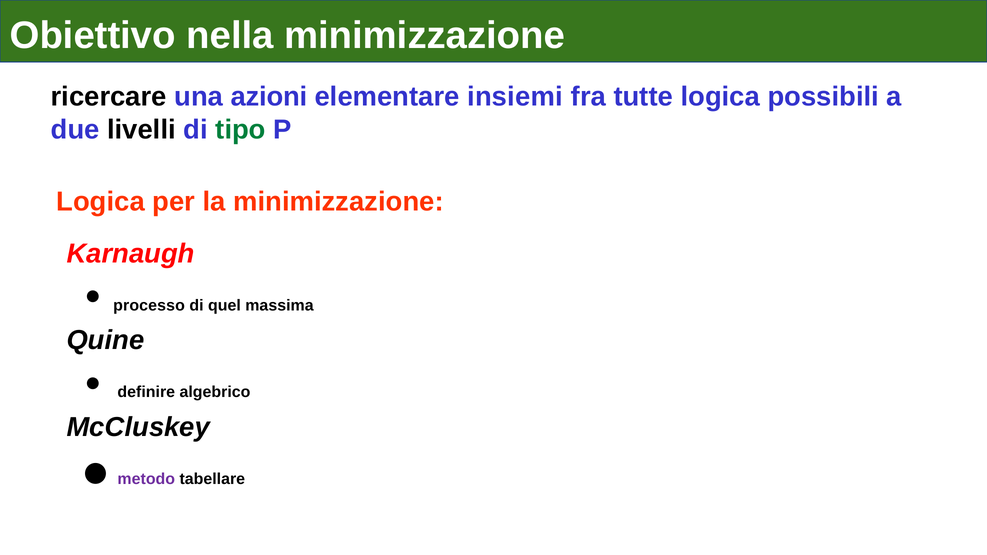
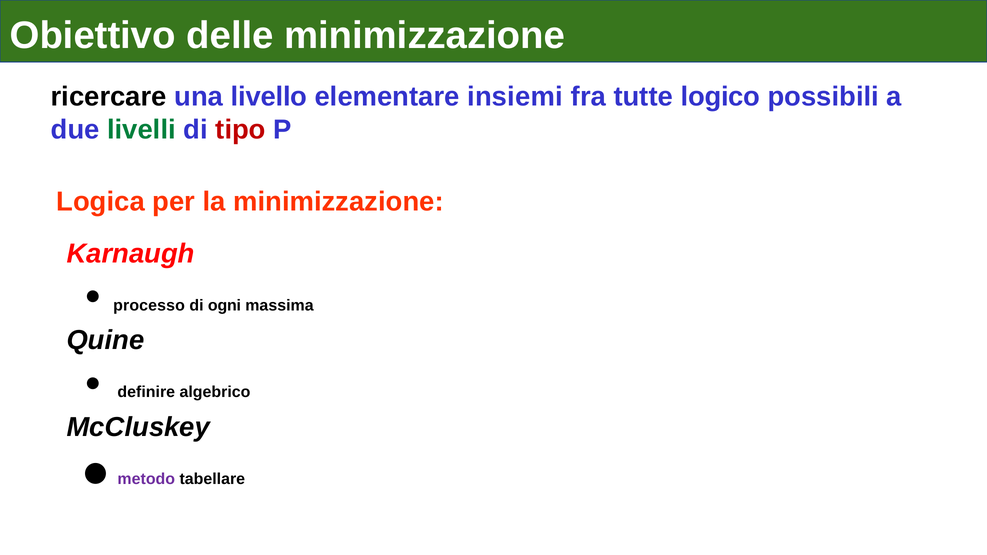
nella: nella -> delle (230, 36)
azioni: azioni -> livello (269, 97)
tutte logica: logica -> logico (720, 97)
livelli colour: black -> green (141, 130)
tipo colour: green -> red (241, 130)
quel: quel -> ogni (225, 305)
